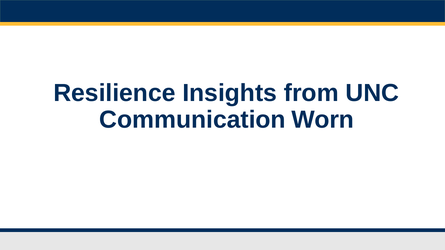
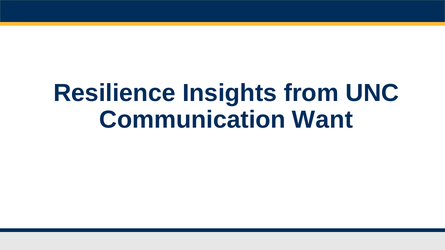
Worn: Worn -> Want (322, 120)
